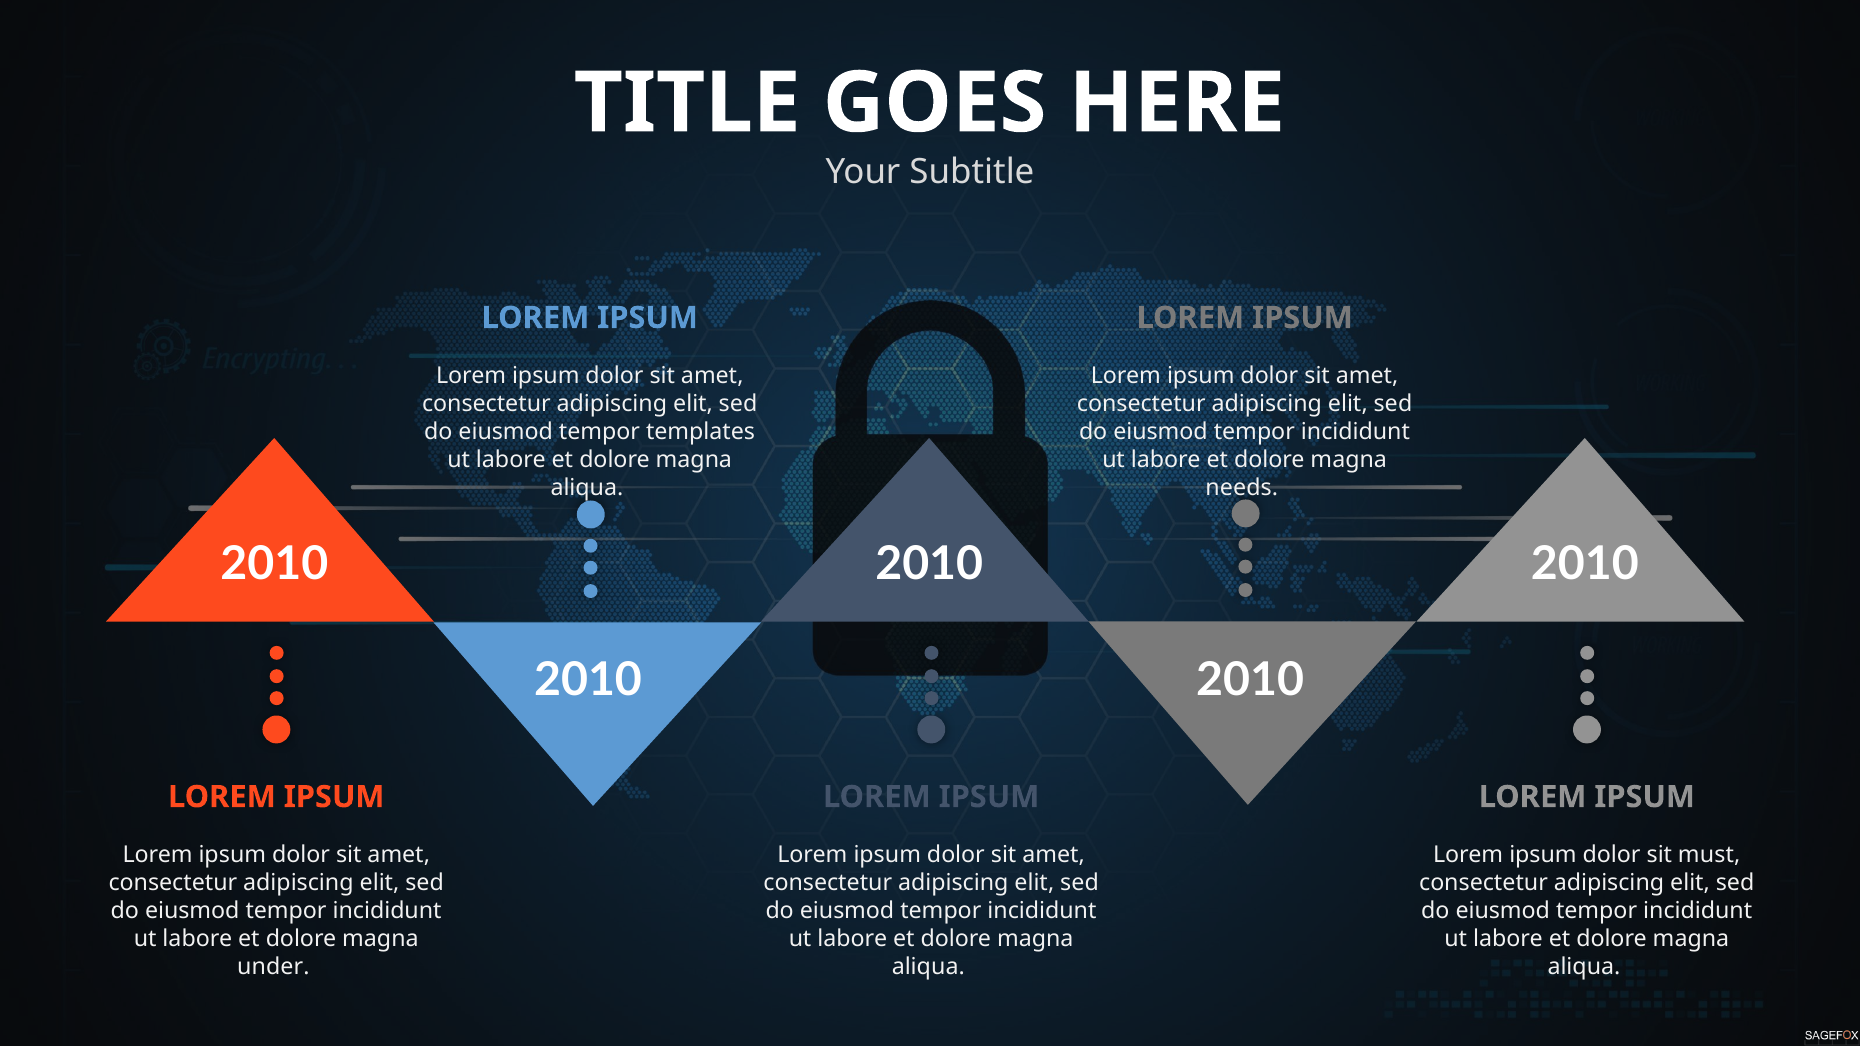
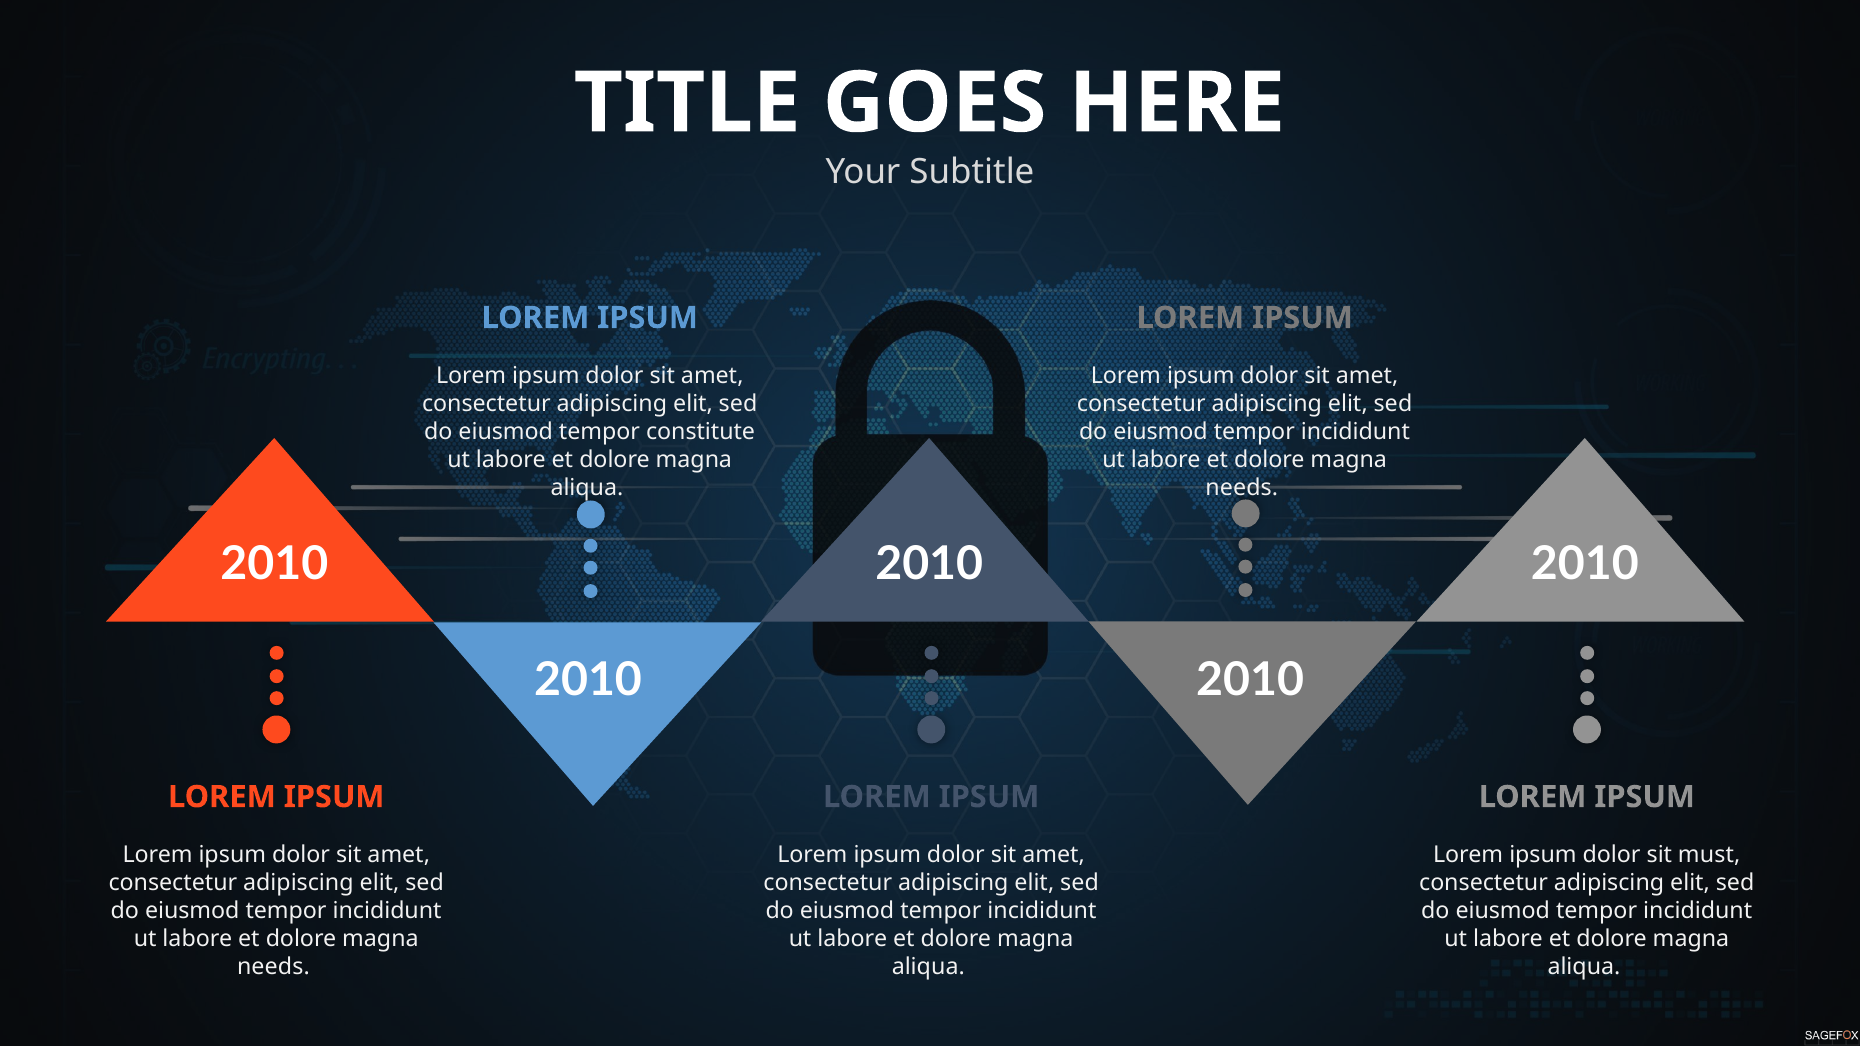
templates: templates -> constitute (701, 432)
under: under -> needs (273, 967)
